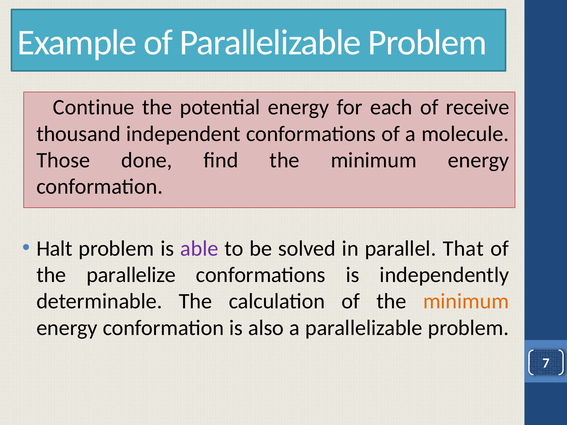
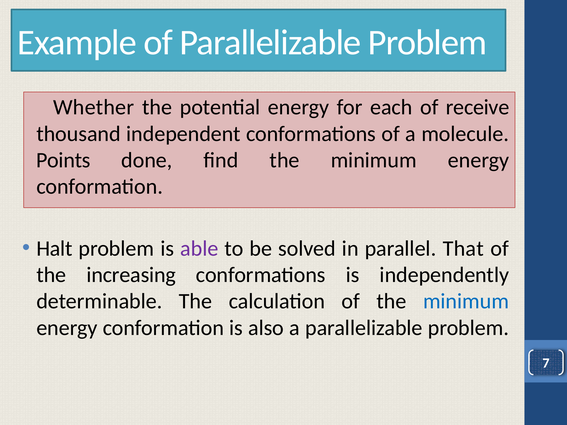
Continue: Continue -> Whether (94, 107)
Those: Those -> Points (63, 160)
parallelize: parallelize -> increasing (131, 275)
minimum colour: orange -> blue (466, 302)
